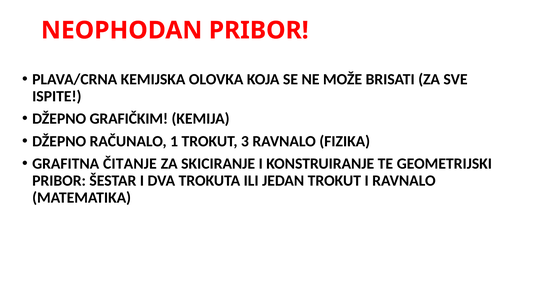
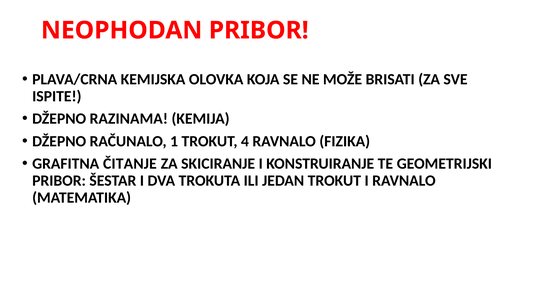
GRAFIČKIM: GRAFIČKIM -> RAZINAMA (129, 119)
3: 3 -> 4 (245, 141)
